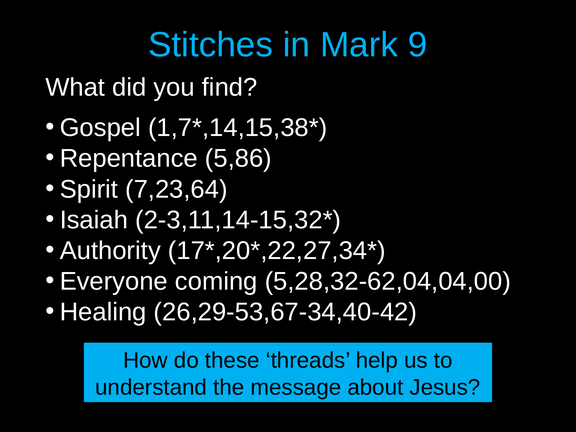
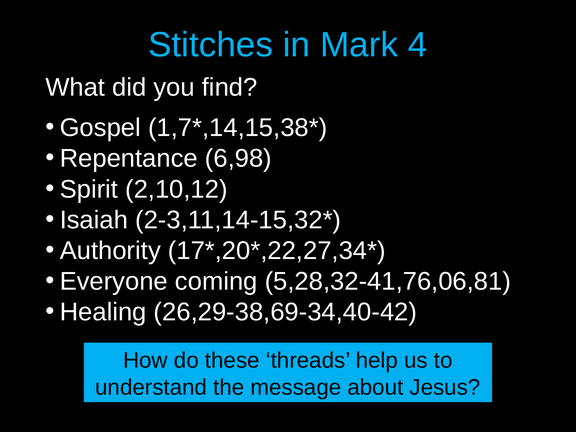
9: 9 -> 4 (418, 45)
5,86: 5,86 -> 6,98 (238, 159)
7,23,64: 7,23,64 -> 2,10,12 (176, 189)
5,28,32-62,04,04,00: 5,28,32-62,04,04,00 -> 5,28,32-41,76,06,81 (388, 281)
26,29-53,67-34,40-42: 26,29-53,67-34,40-42 -> 26,29-38,69-34,40-42 (285, 312)
